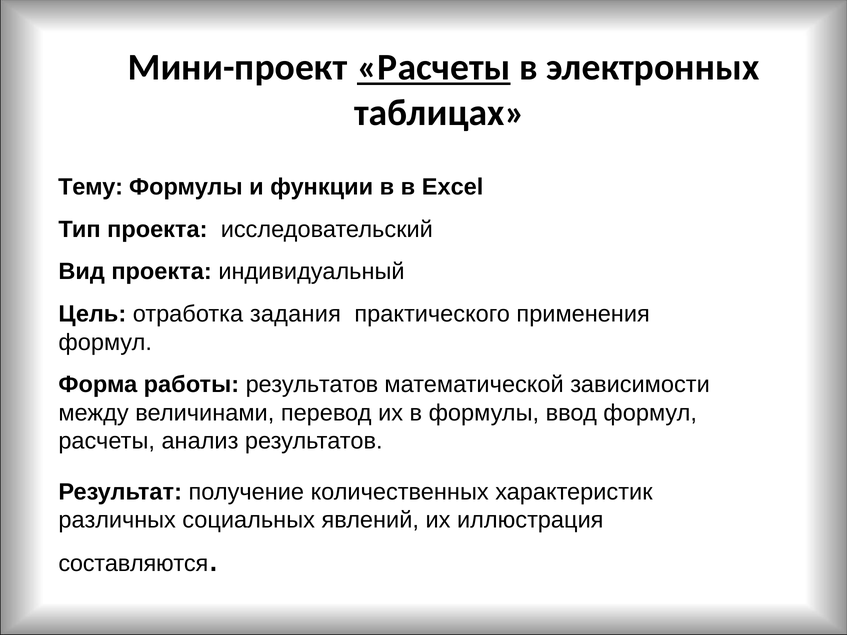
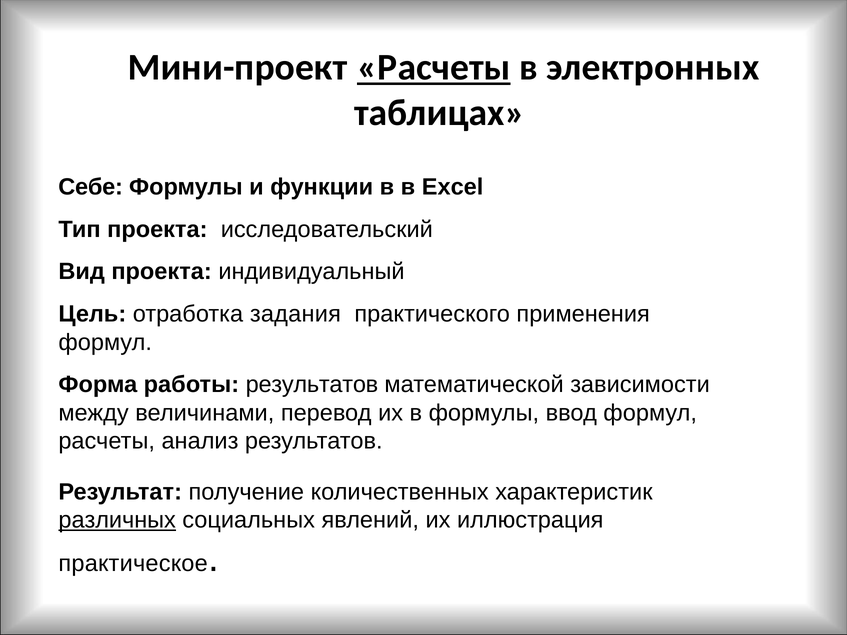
Тему: Тему -> Себе (91, 187)
различных underline: none -> present (117, 520)
составляются: составляются -> практическое (133, 564)
